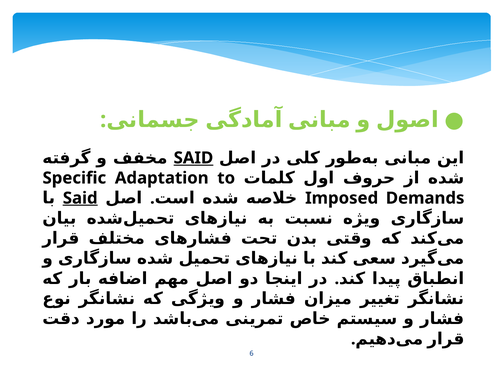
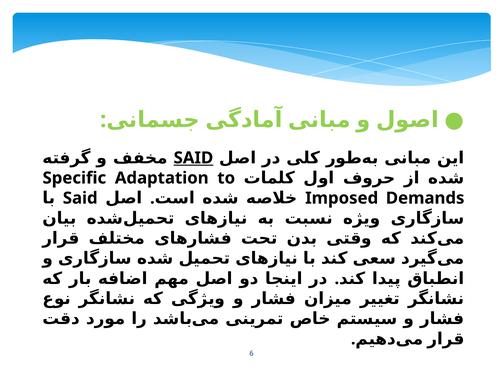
Said underline: present -> none (80, 198)
